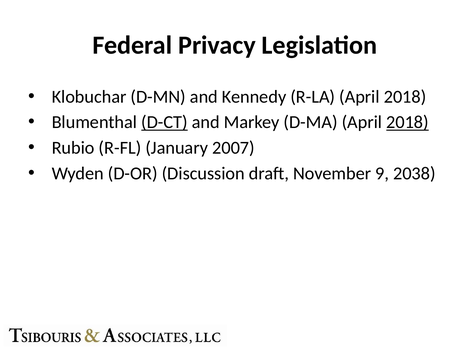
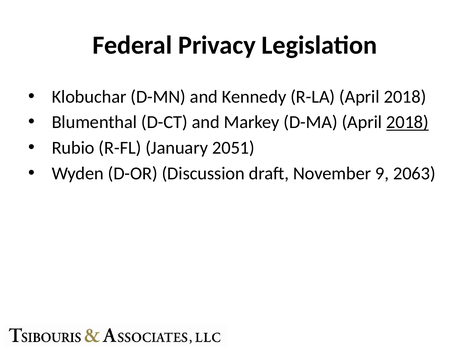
D-CT underline: present -> none (164, 122)
2007: 2007 -> 2051 (233, 148)
2038: 2038 -> 2063 (414, 174)
